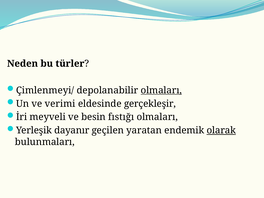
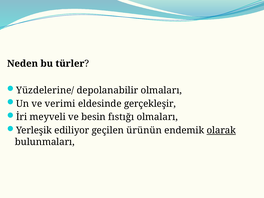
Çimlenmeyi/: Çimlenmeyi/ -> Yüzdelerine/ (45, 90)
olmaları underline: present -> none (161, 90)
dayanır: dayanır -> ediliyor (72, 130)
yaratan: yaratan -> ürünün (144, 130)
